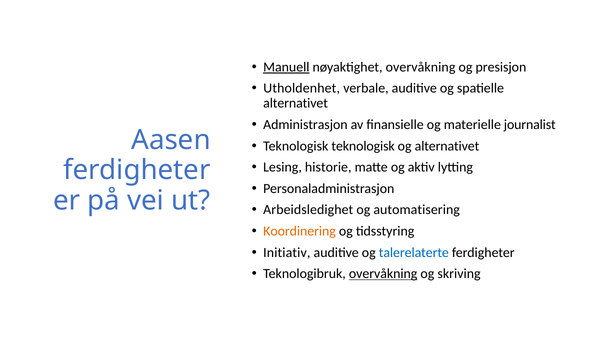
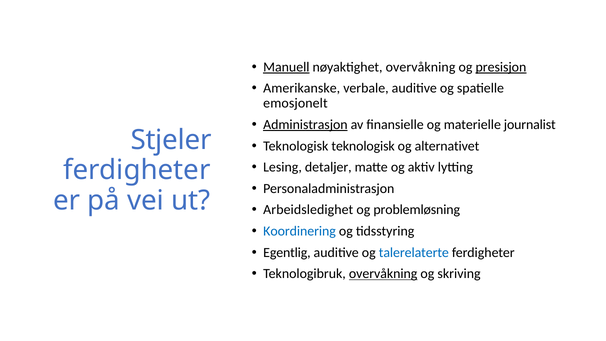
presisjon underline: none -> present (501, 67)
Utholdenhet: Utholdenhet -> Amerikanske (302, 88)
alternativet: alternativet -> emosjonelt (295, 103)
Administrasjon underline: none -> present (305, 125)
Aasen: Aasen -> Stjeler (171, 140)
historie: historie -> detaljer (328, 167)
automatisering: automatisering -> problemløsning (417, 210)
Koordinering colour: orange -> blue (300, 231)
Initiativ: Initiativ -> Egentlig (287, 252)
